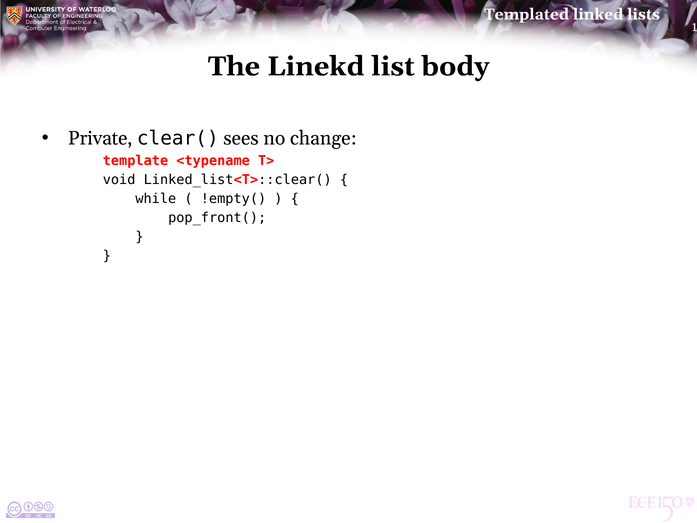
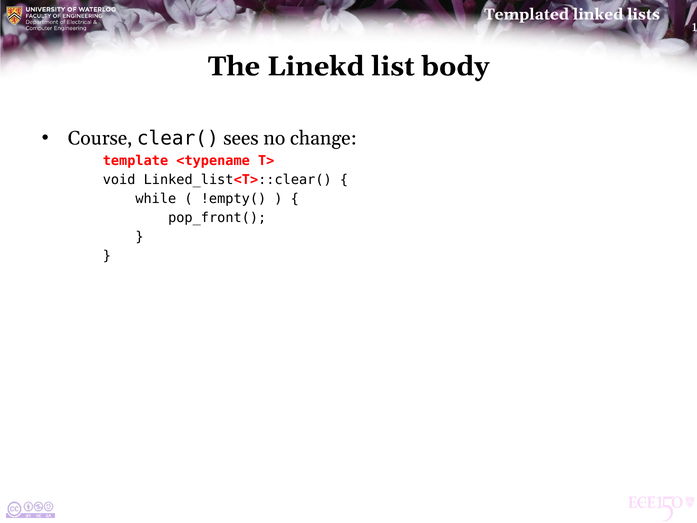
Private: Private -> Course (100, 138)
